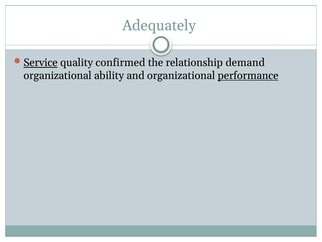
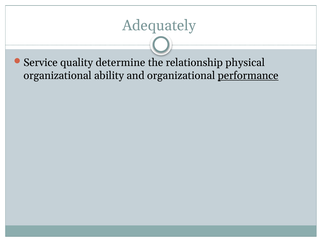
Service underline: present -> none (41, 63)
confirmed: confirmed -> determine (120, 63)
demand: demand -> physical (245, 63)
